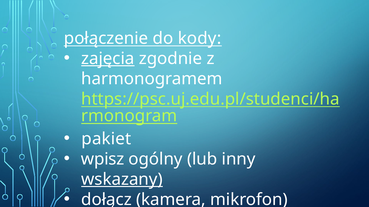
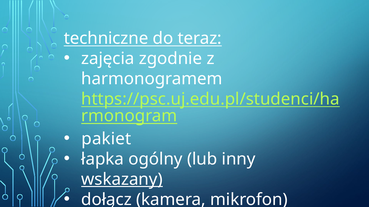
połączenie: połączenie -> techniczne (106, 38)
do kody: kody -> teraz (200, 38)
zajęcia underline: present -> none (108, 59)
wpisz: wpisz -> łapka (103, 159)
